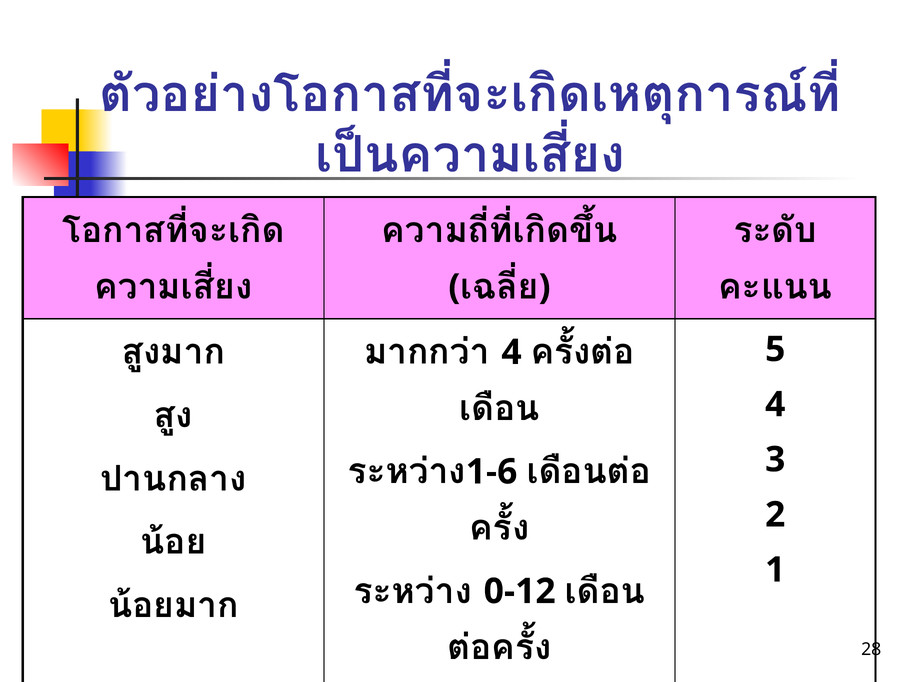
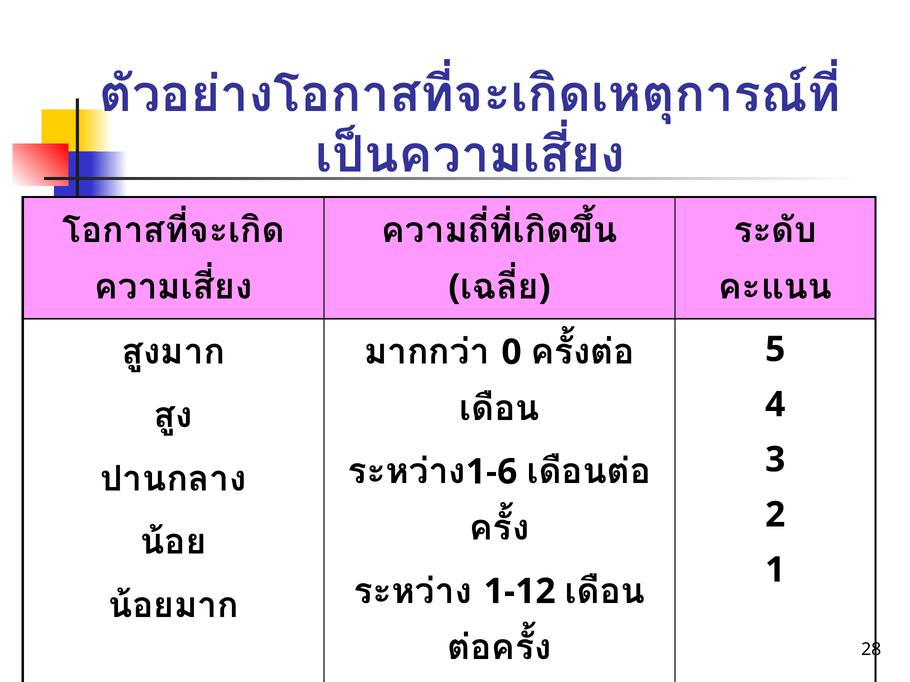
4: 4 -> 0 (512, 352)
0-12: 0-12 -> 1-12 (520, 592)
